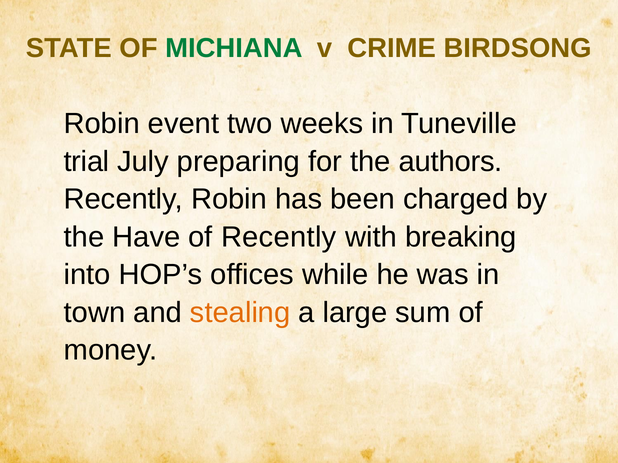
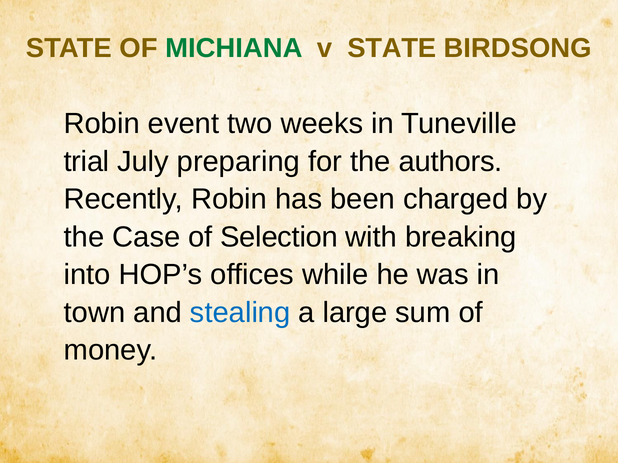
v CRIME: CRIME -> STATE (392, 48)
Have: Have -> Case (146, 237)
of Recently: Recently -> Selection (279, 237)
stealing colour: orange -> blue (240, 313)
